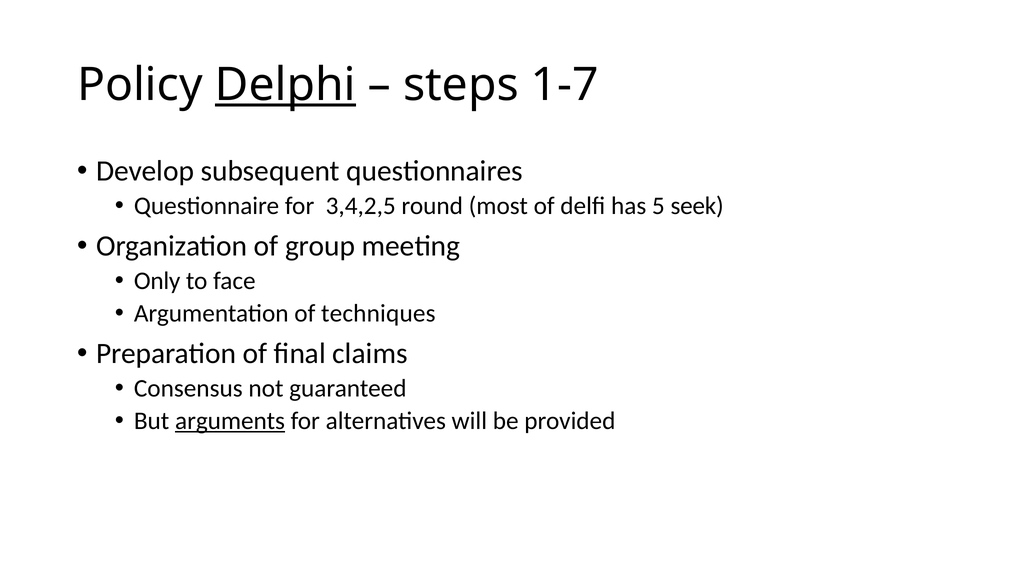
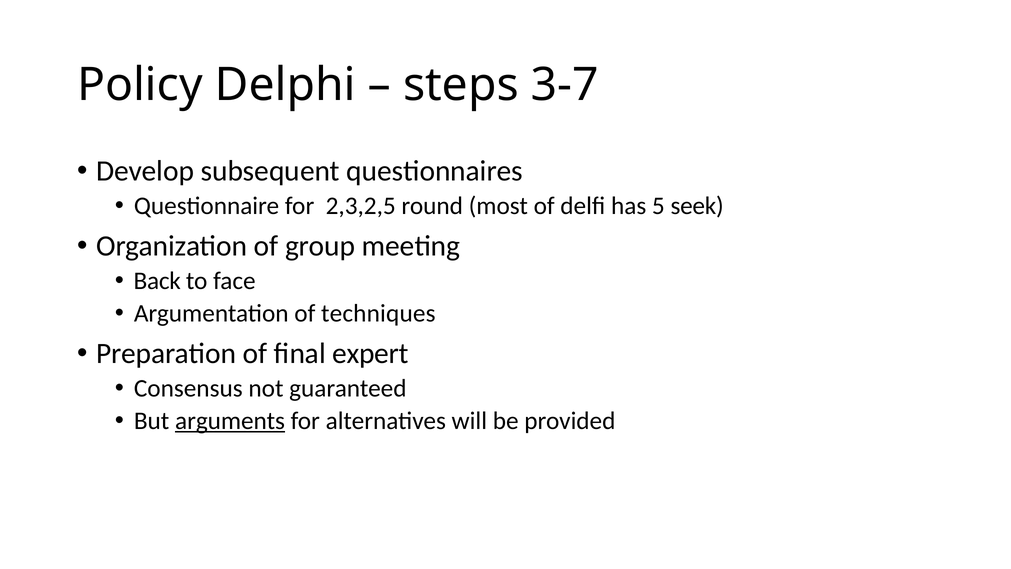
Delphi underline: present -> none (285, 85)
1-7: 1-7 -> 3-7 (565, 85)
3,4,2,5: 3,4,2,5 -> 2,3,2,5 (361, 206)
Only: Only -> Back (157, 281)
claims: claims -> expert (370, 353)
